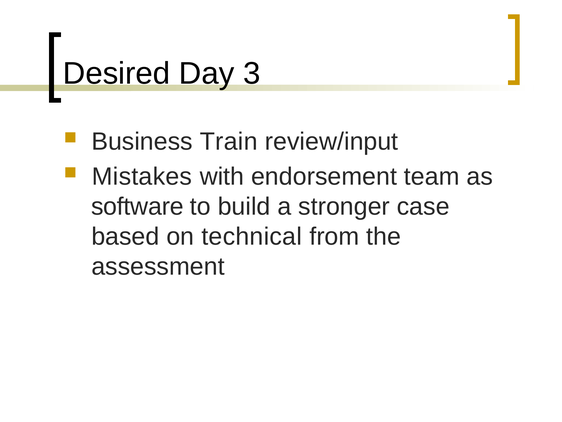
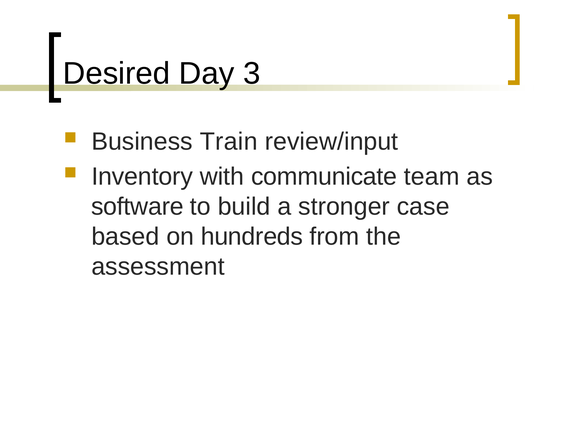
Mistakes: Mistakes -> Inventory (142, 176)
endorsement: endorsement -> communicate (324, 176)
technical: technical -> hundreds (252, 236)
